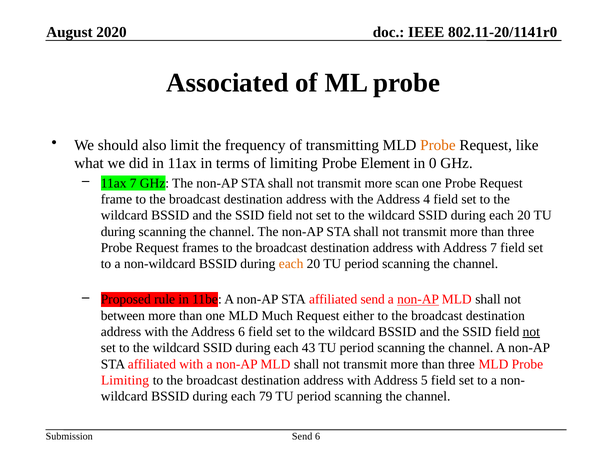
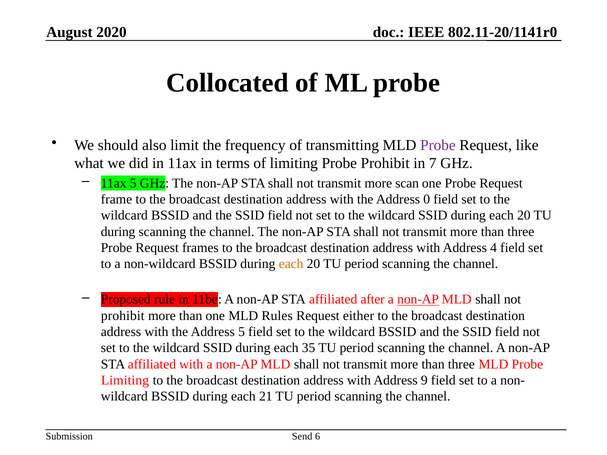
Associated: Associated -> Collocated (228, 83)
Probe colour: orange -> purple (438, 145)
Probe Element: Element -> Prohibit (385, 163)
0: 0 -> 7 (433, 163)
11ax 7: 7 -> 5 (133, 183)
4: 4 -> 0 (427, 199)
Address 7: 7 -> 4 (494, 248)
affiliated send: send -> after (373, 300)
between: between -> prohibit (123, 316)
Much: Much -> Rules (277, 316)
Address 6: 6 -> 5 (242, 332)
not underline: present -> none (531, 332)
43: 43 -> 35 (309, 348)
5: 5 -> 9 (424, 380)
79: 79 -> 21 (266, 397)
